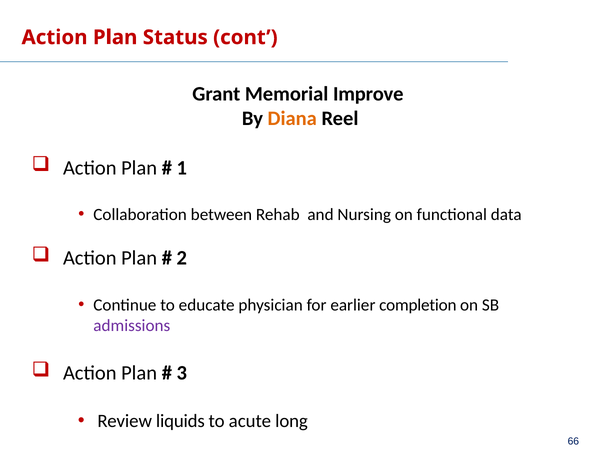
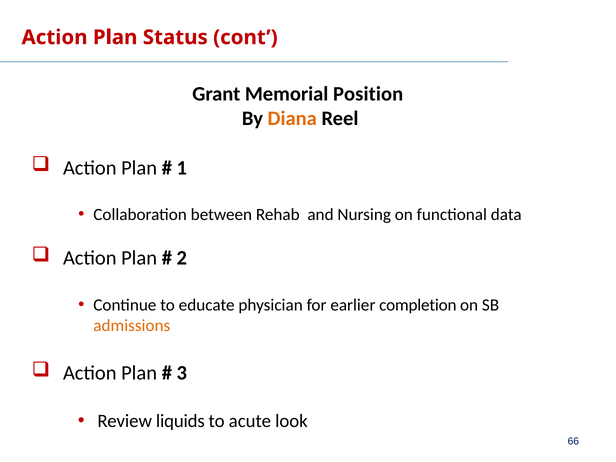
Improve: Improve -> Position (368, 94)
admissions colour: purple -> orange (132, 326)
long: long -> look (291, 421)
